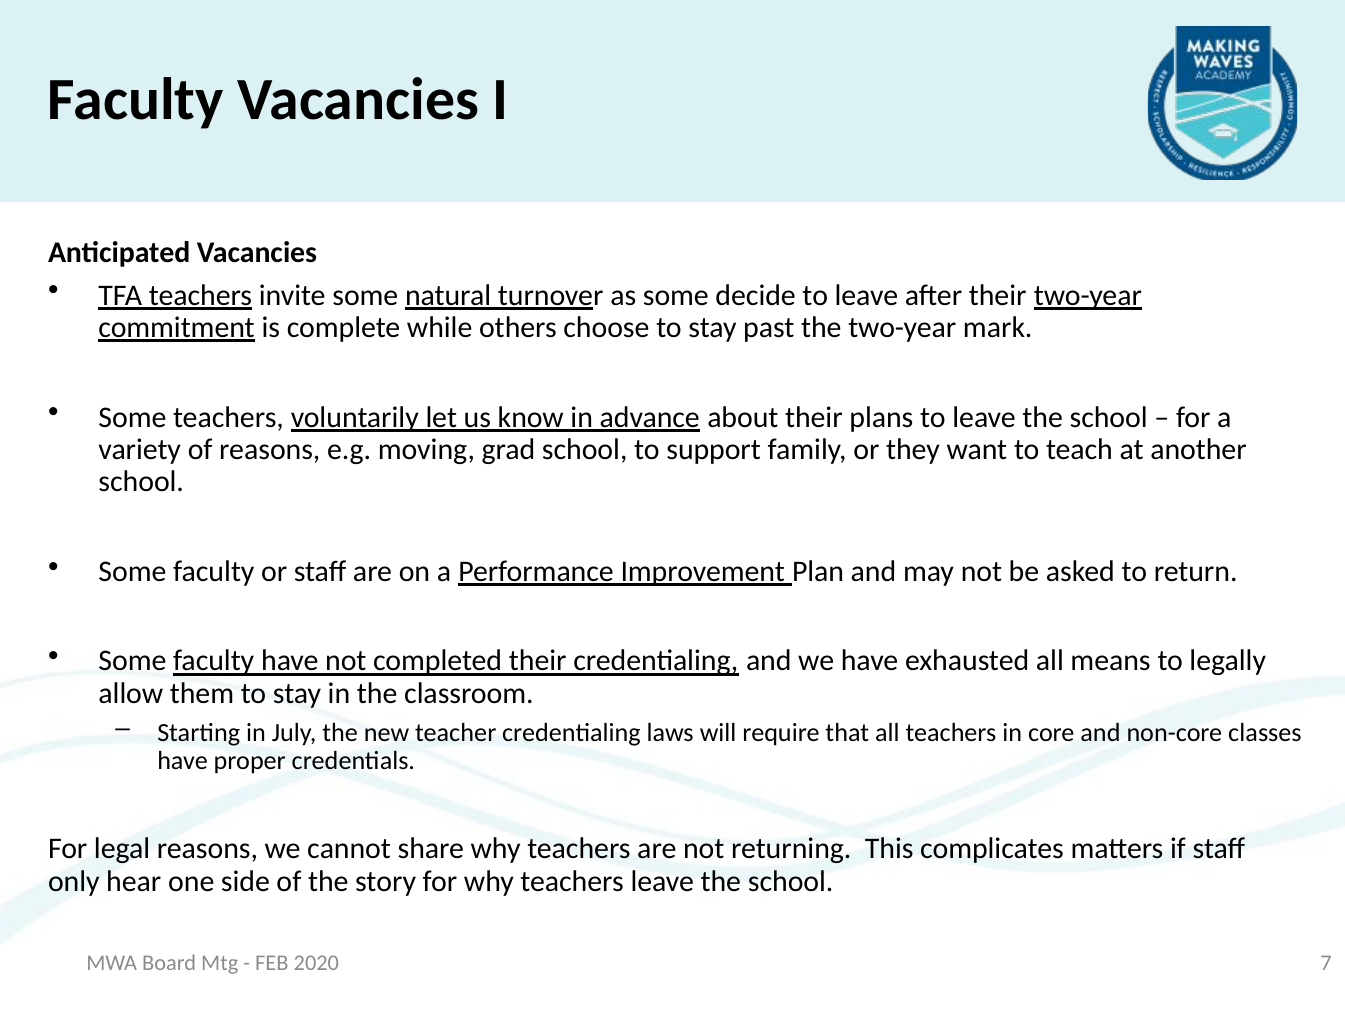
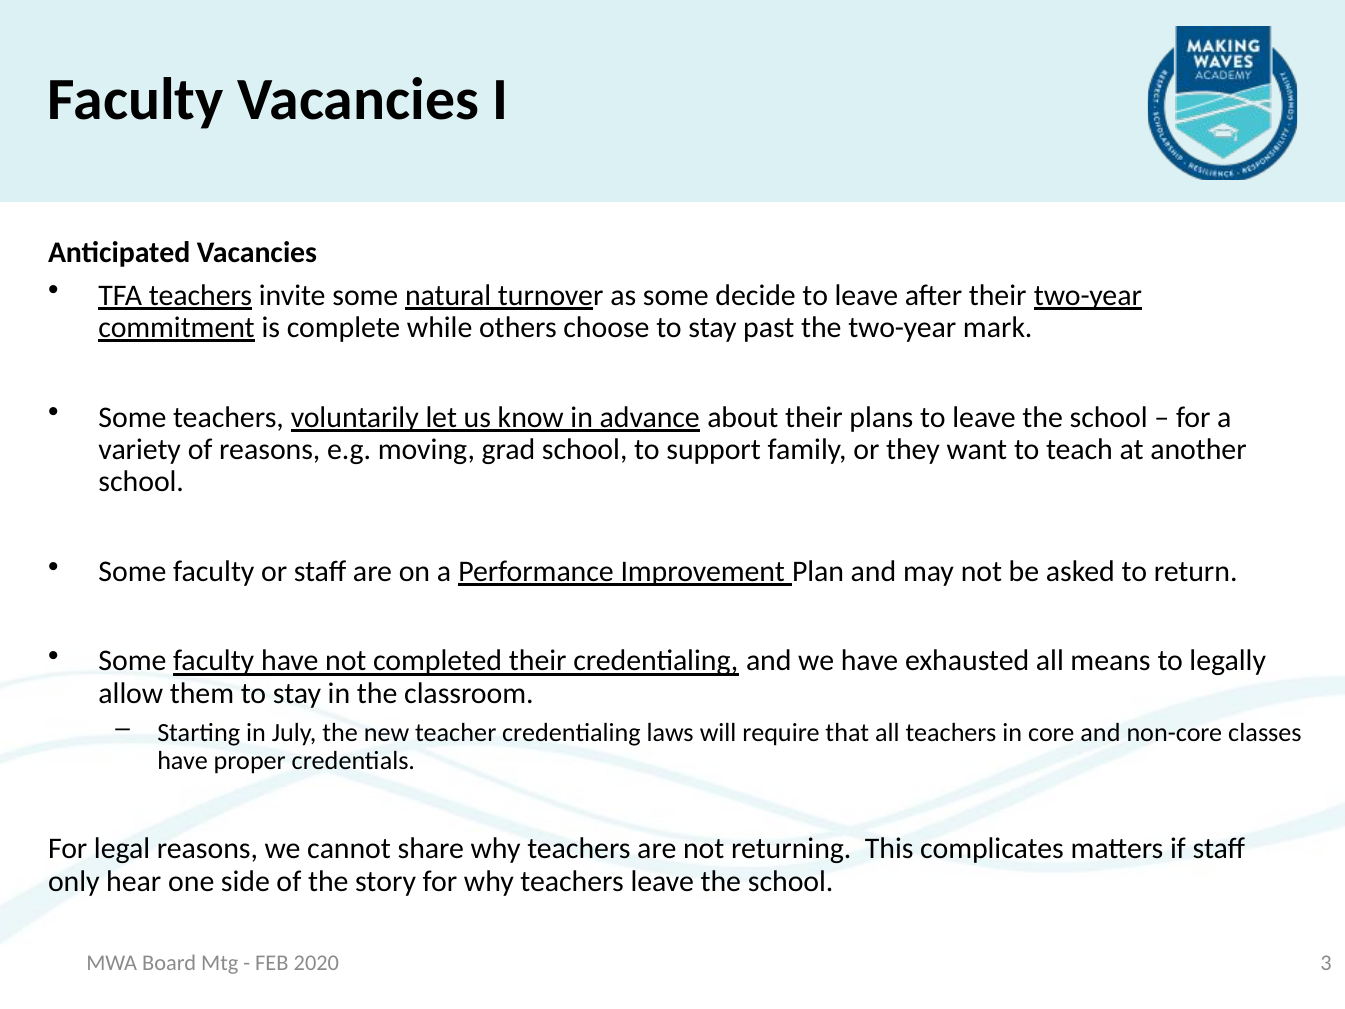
7: 7 -> 3 (1326, 963)
